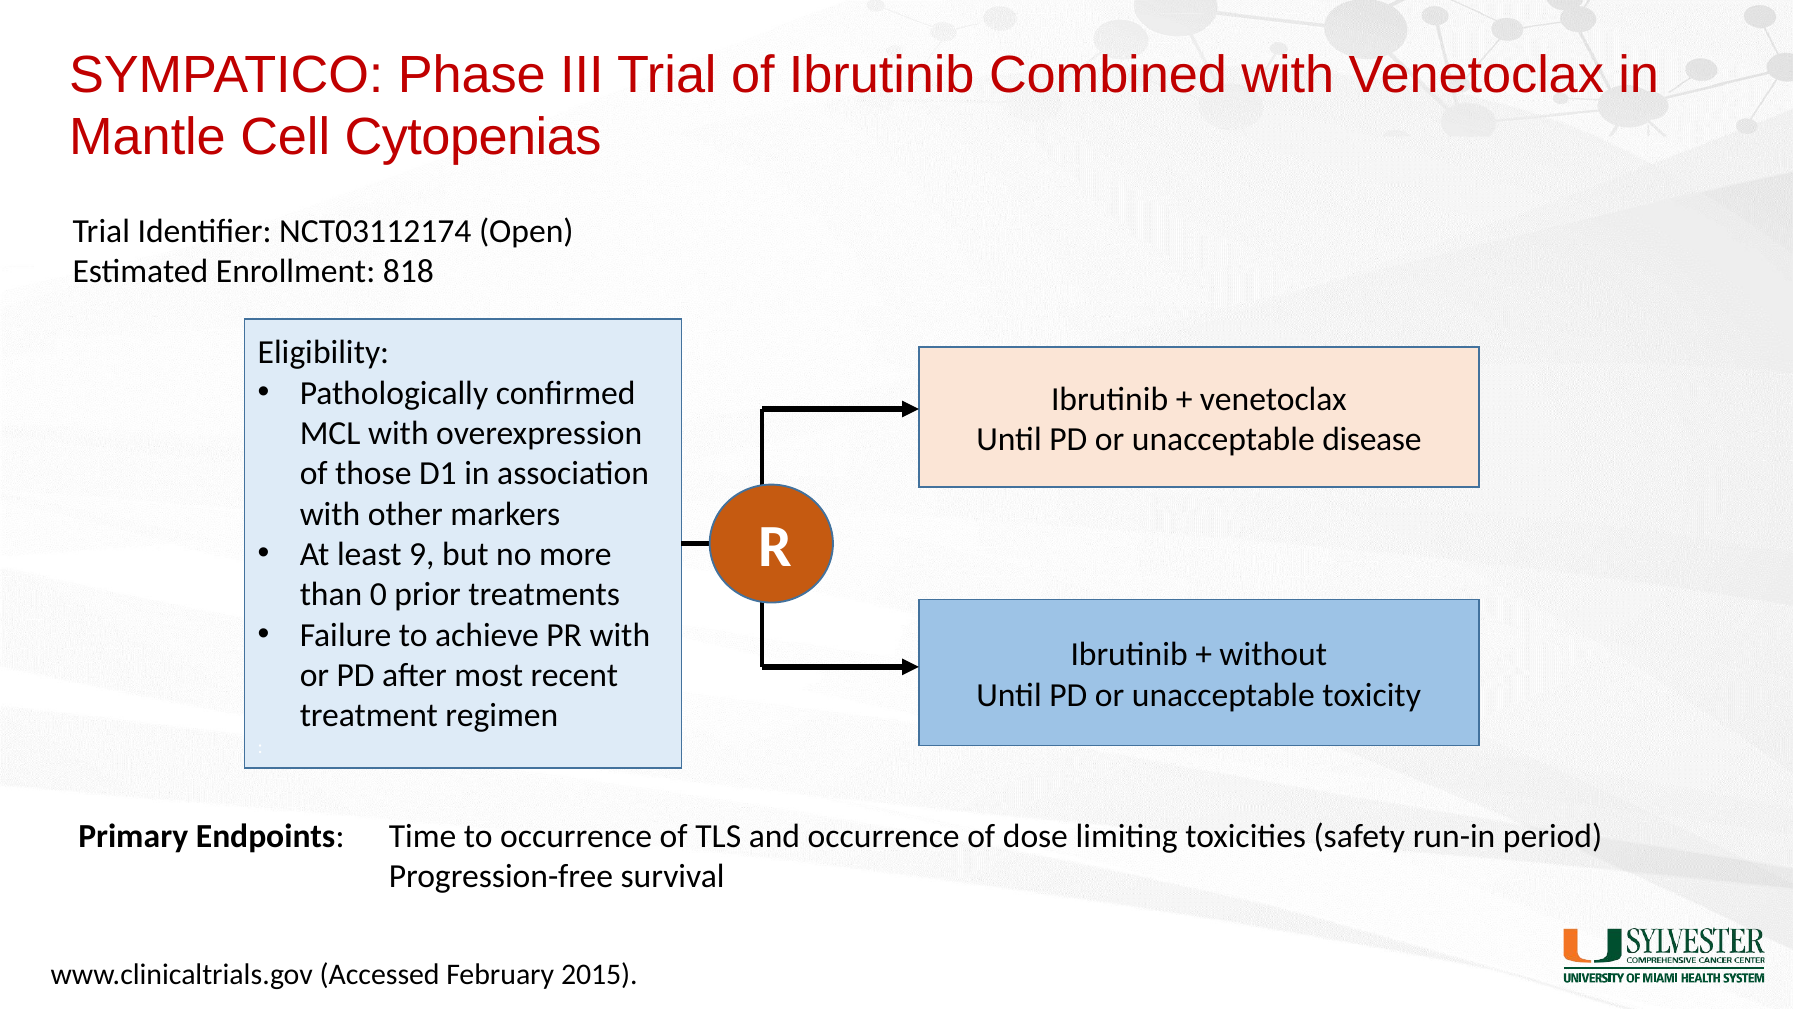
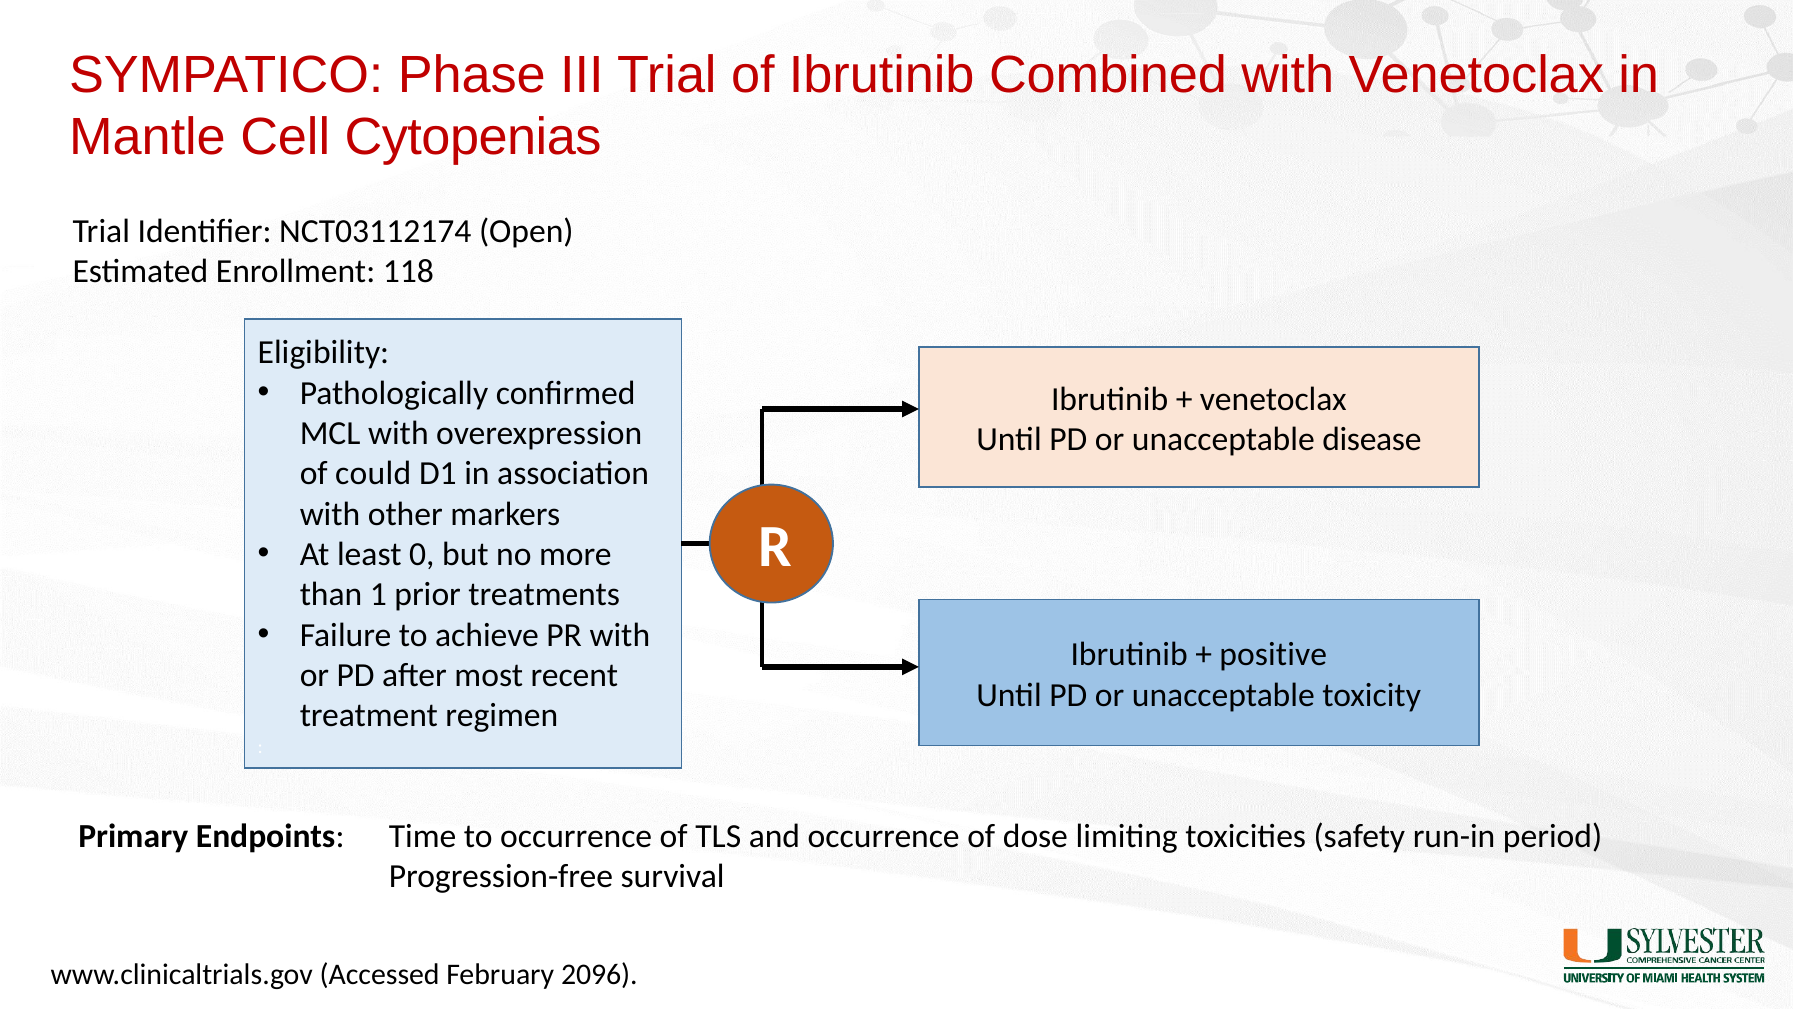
818: 818 -> 118 (408, 271)
those: those -> could (373, 473)
9: 9 -> 0 (422, 554)
0: 0 -> 1 (378, 595)
without: without -> positive (1273, 654)
2015: 2015 -> 2096 (599, 974)
